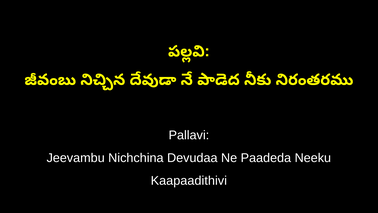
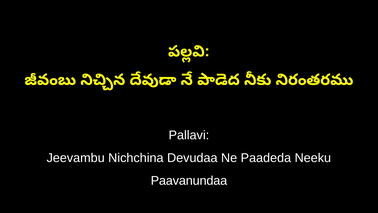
Kaapaadithivi: Kaapaadithivi -> Paavanundaa (189, 180)
